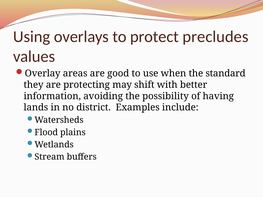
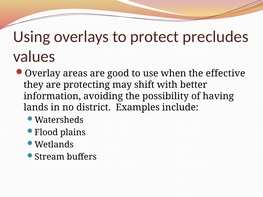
standard: standard -> effective (225, 73)
